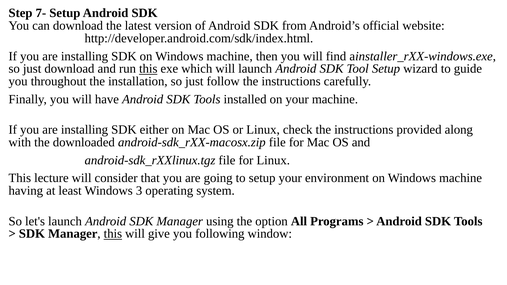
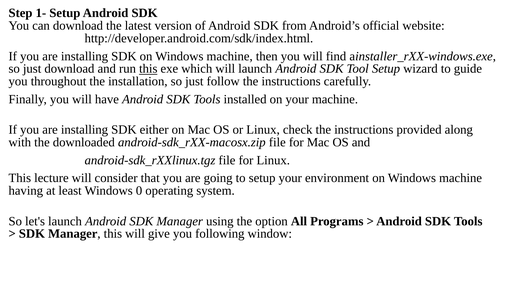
7-: 7- -> 1- (41, 13)
3: 3 -> 0 (139, 191)
this underline: present -> none (113, 234)
